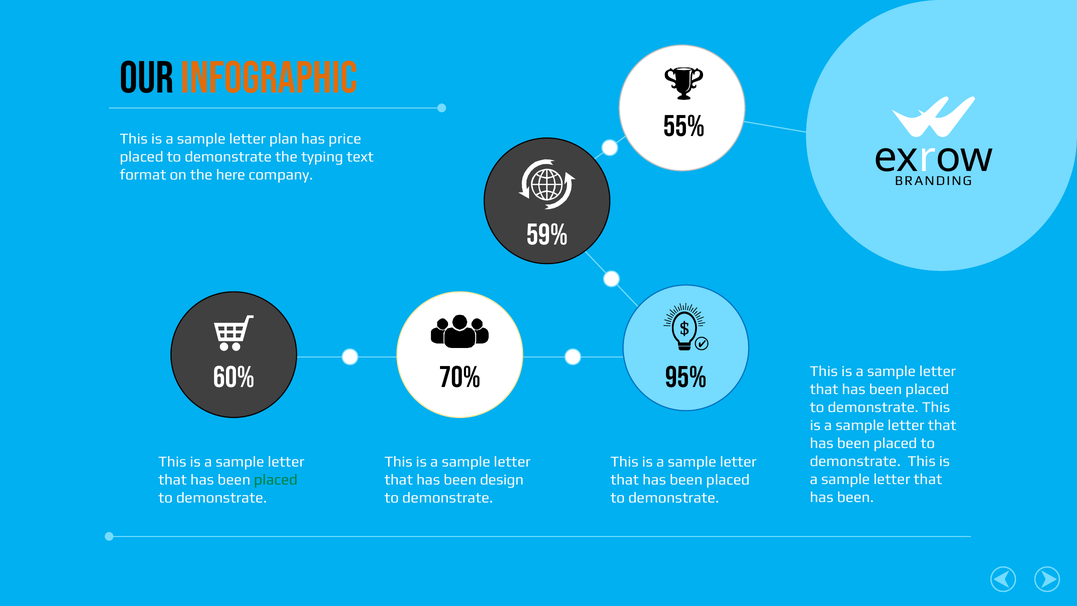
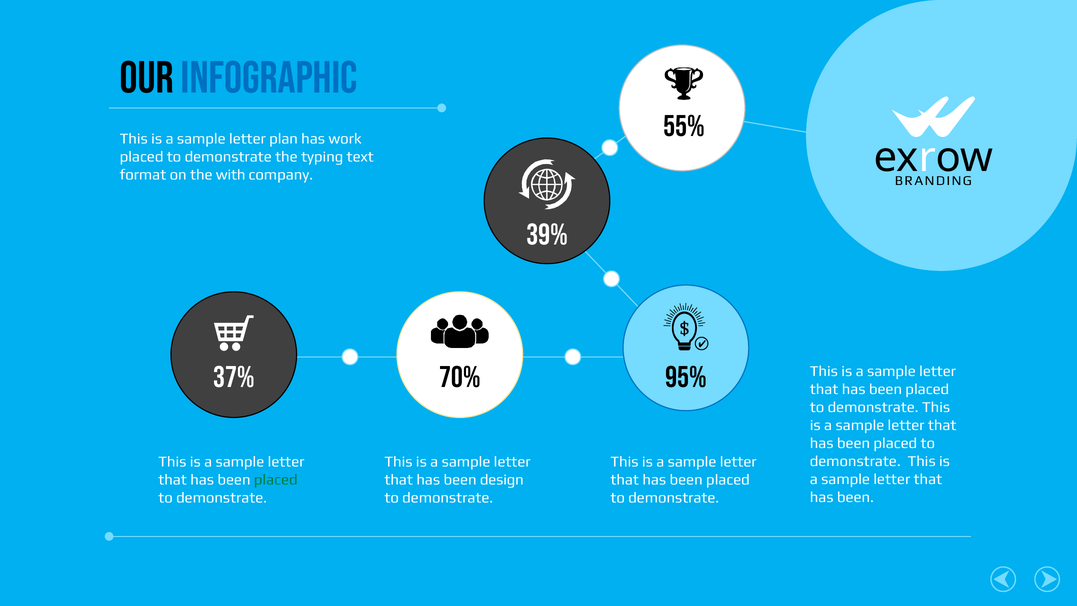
Infographic colour: orange -> blue (269, 78)
price: price -> work (345, 139)
here: here -> with (231, 175)
59%: 59% -> 39% (547, 235)
60%: 60% -> 37% (234, 377)
